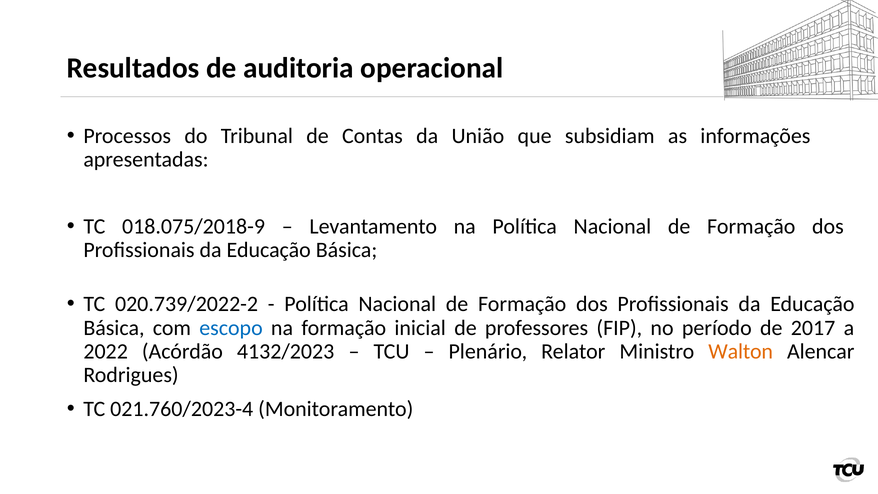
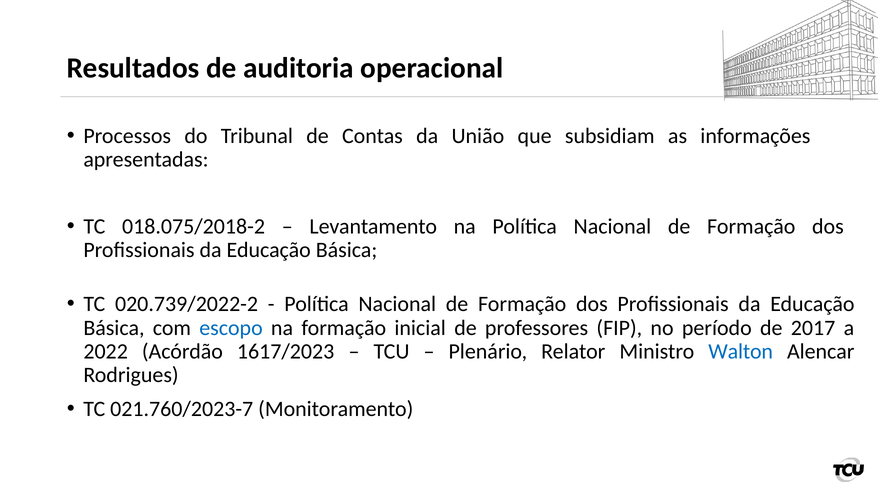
018.075/2018-9: 018.075/2018-9 -> 018.075/2018-2 (194, 226)
4132/2023: 4132/2023 -> 1617/2023 (286, 351)
Walton colour: orange -> blue (741, 351)
021.760/2023-4: 021.760/2023-4 -> 021.760/2023-7 (182, 409)
